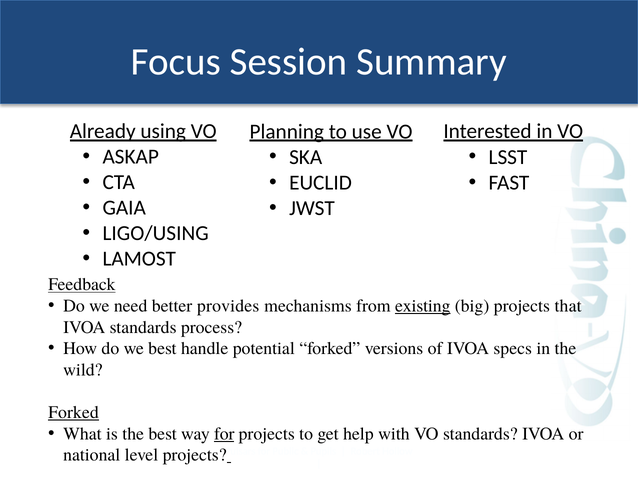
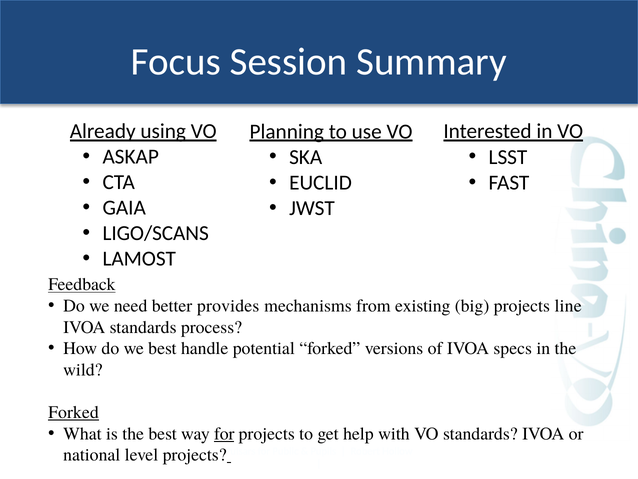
LIGO/USING: LIGO/USING -> LIGO/SCANS (156, 233)
existing underline: present -> none (423, 306)
that: that -> line (568, 306)
